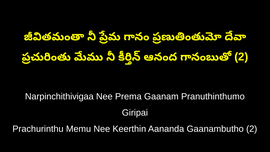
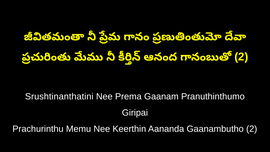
Narpinchithivigaa: Narpinchithivigaa -> Srushtinanthatini (59, 96)
